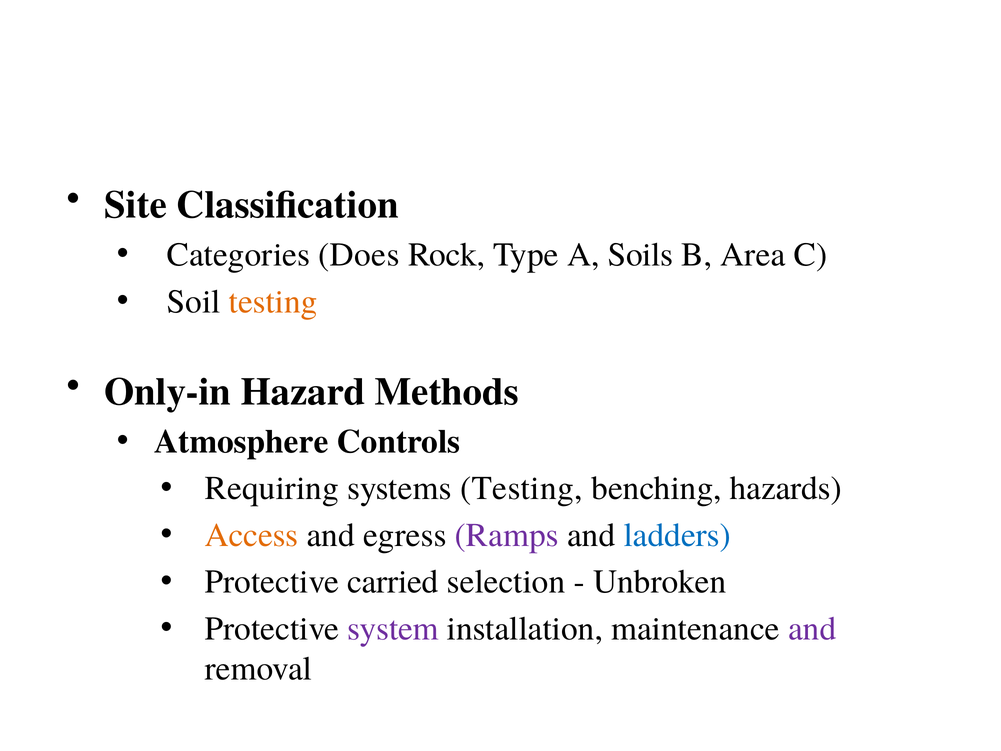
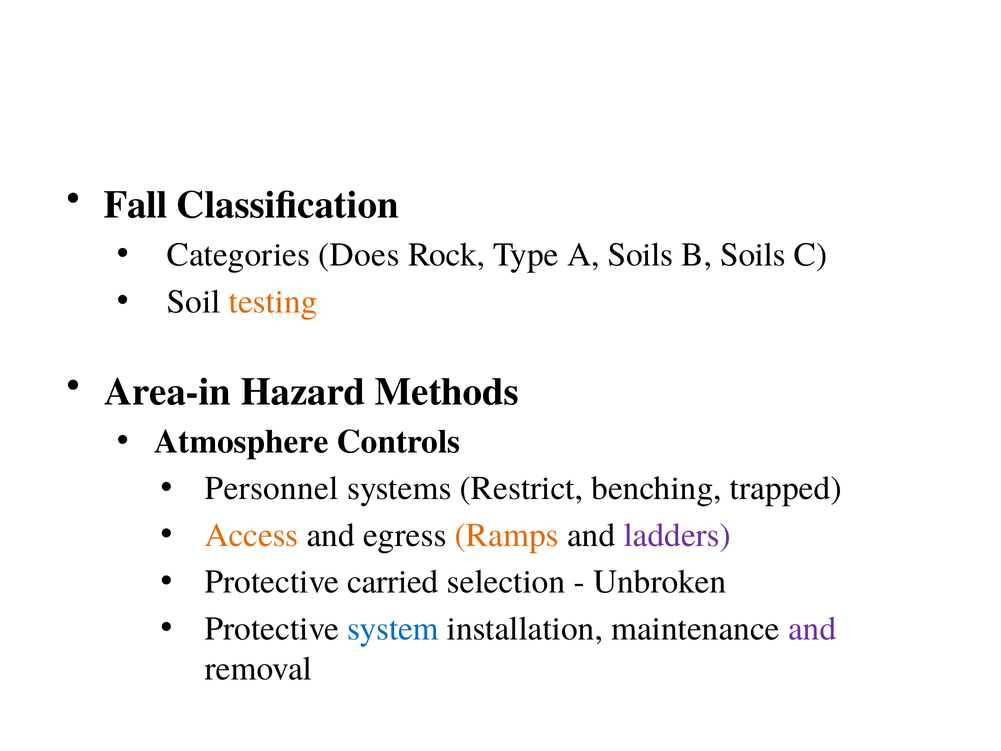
Site: Site -> Fall (136, 205)
B Area: Area -> Soils (753, 255)
Only-in: Only-in -> Area-in (168, 392)
Requiring: Requiring -> Personnel (272, 488)
systems Testing: Testing -> Restrict (521, 488)
hazards: hazards -> trapped (786, 488)
Ramps colour: purple -> orange (507, 535)
ladders colour: blue -> purple (677, 535)
system colour: purple -> blue (393, 628)
